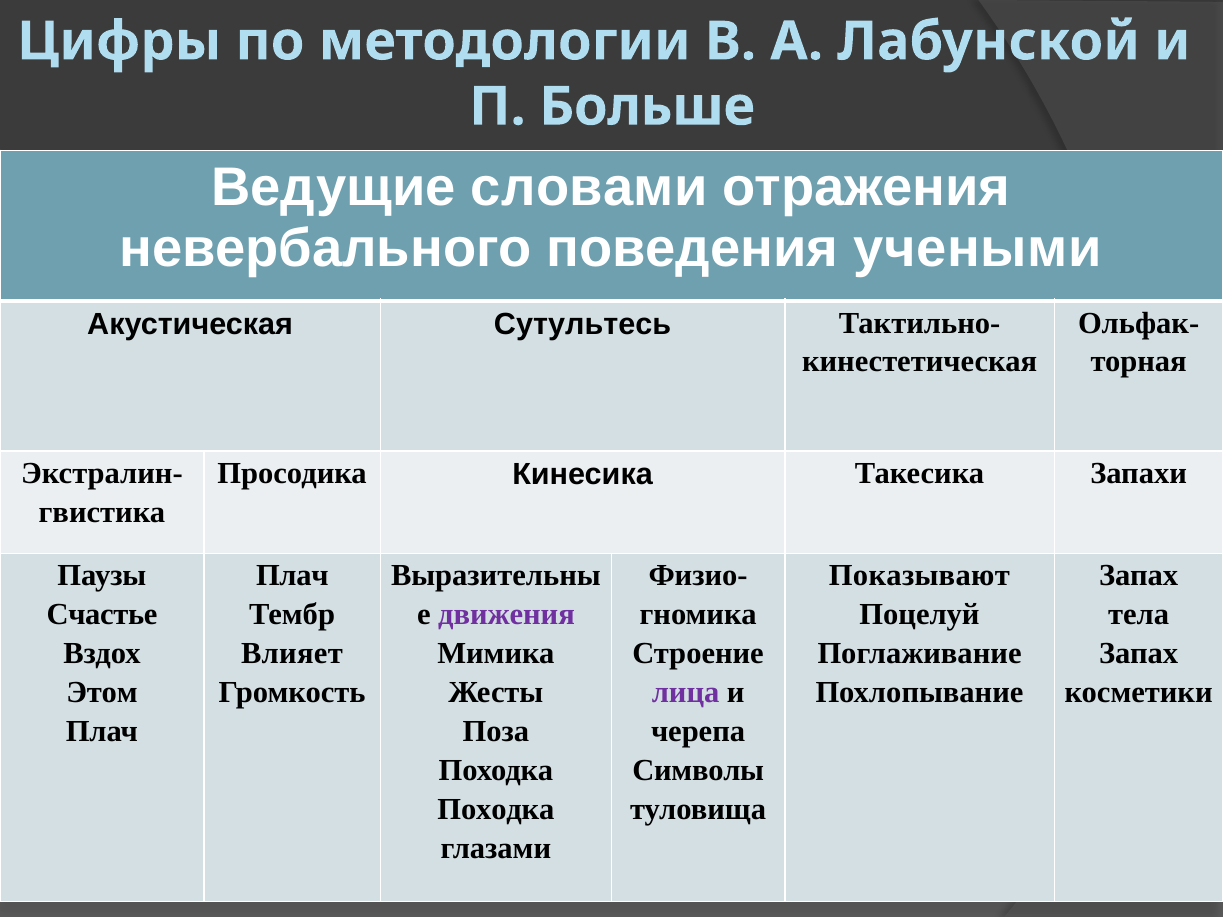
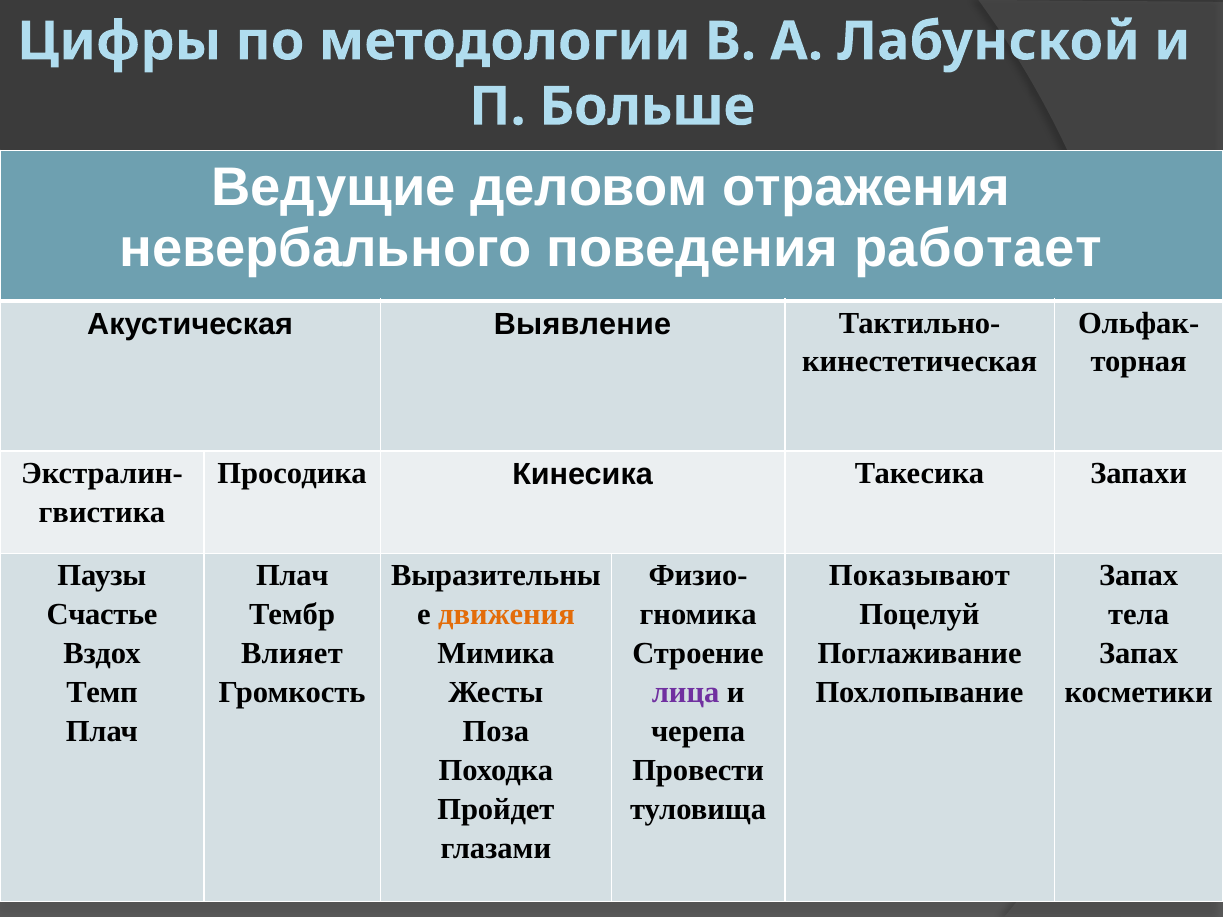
словами: словами -> деловом (589, 188)
учеными: учеными -> работает (978, 249)
Сутультесь: Сутультесь -> Выявление (582, 325)
движения colour: purple -> orange (506, 615)
Этом: Этом -> Темп (102, 693)
Символы: Символы -> Провести (698, 771)
Походка: Походка -> Пройдет (496, 809)
